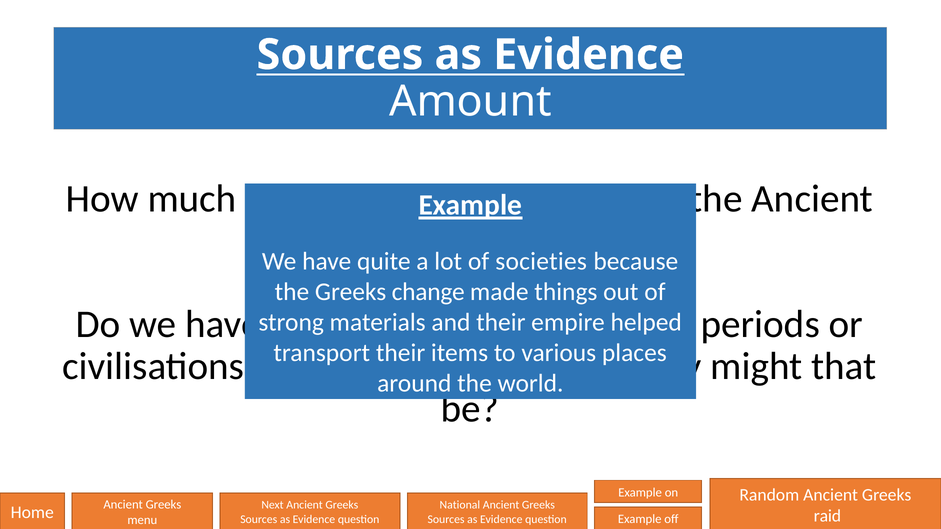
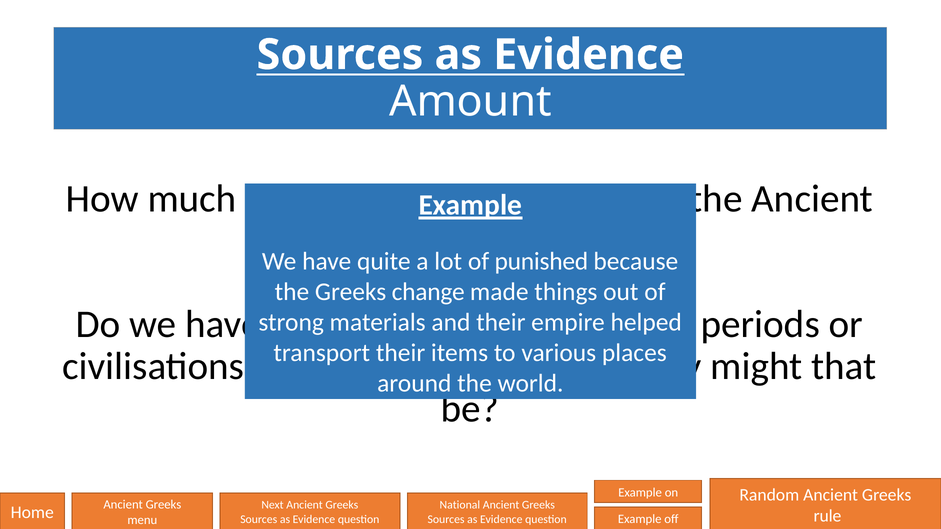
societies: societies -> punished (541, 262)
raid: raid -> rule (827, 516)
